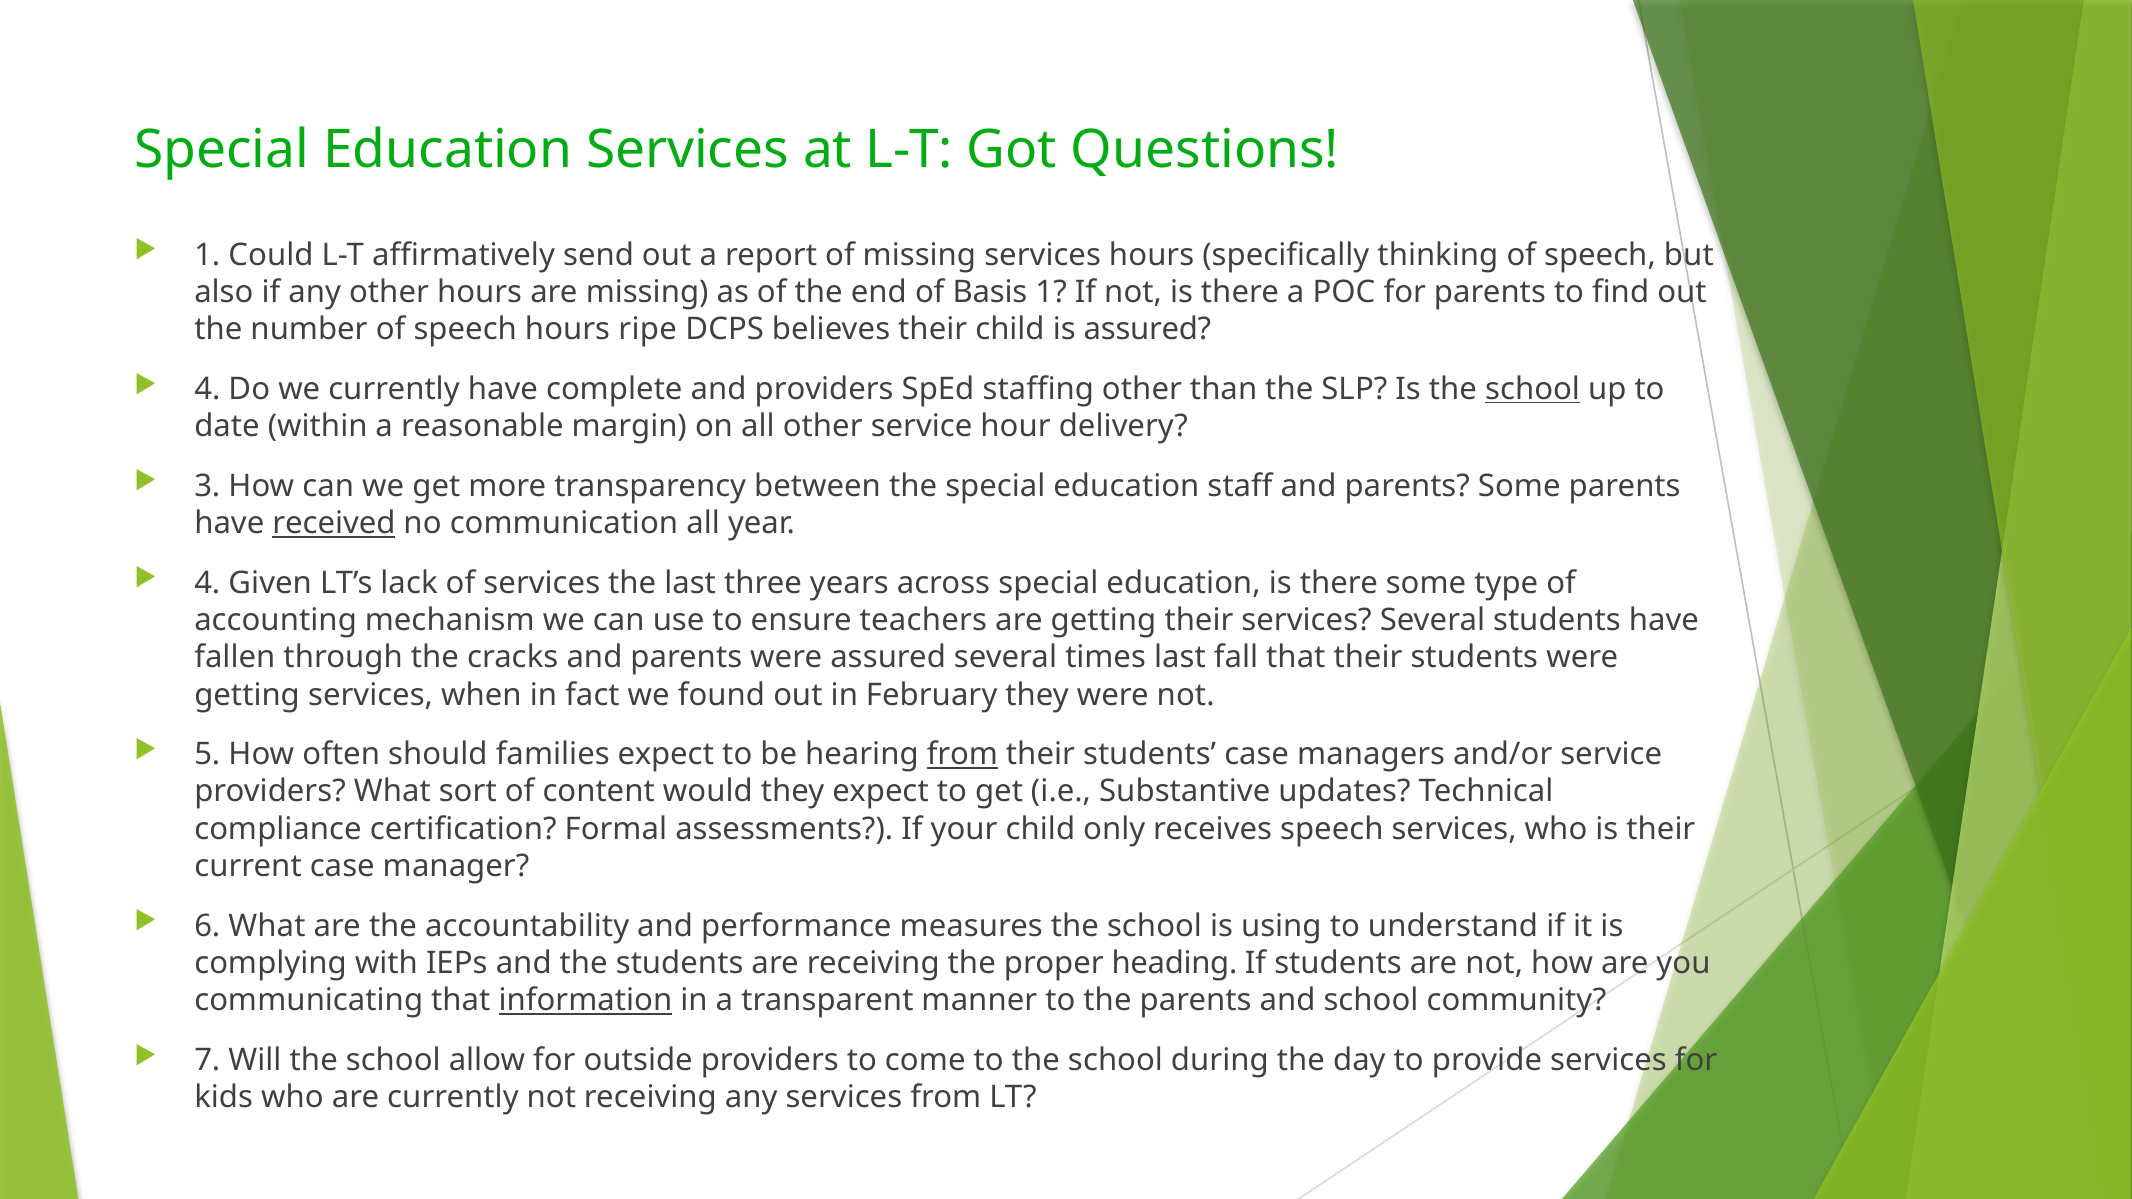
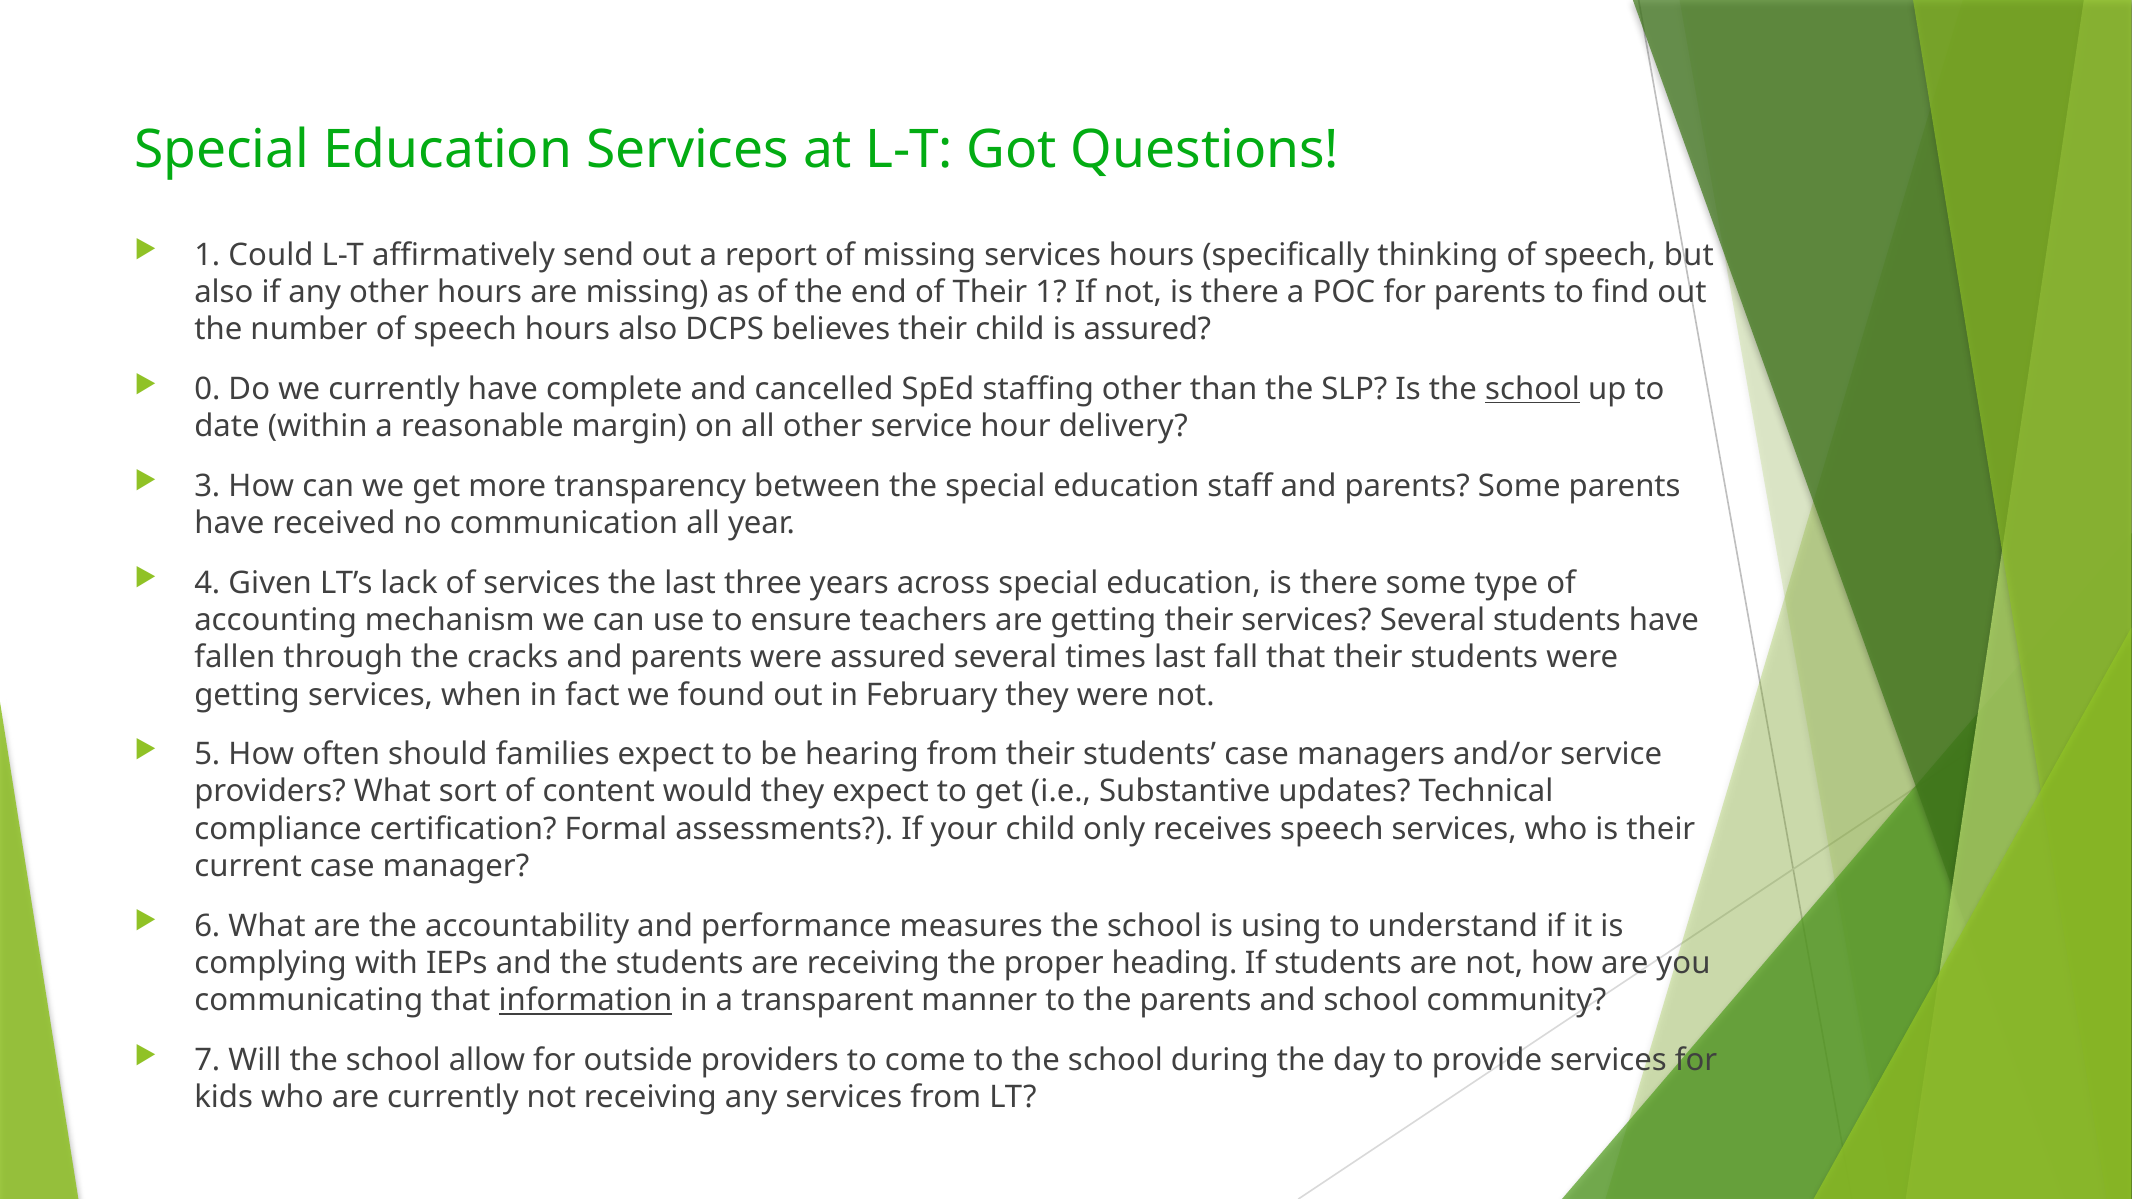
of Basis: Basis -> Their (990, 292)
hours ripe: ripe -> also (648, 330)
4: 4 -> 0 (207, 389)
and providers: providers -> cancelled (824, 389)
received underline: present -> none (334, 523)
from underline: present -> none (962, 754)
